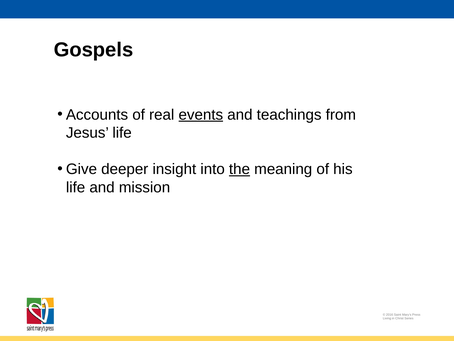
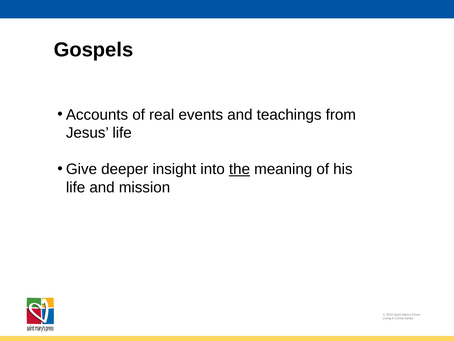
events underline: present -> none (201, 115)
